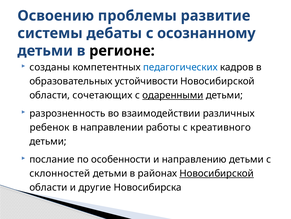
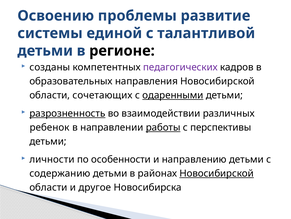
дебаты: дебаты -> единой (114, 33)
осознанному: осознанному -> талантливой (206, 33)
педагогических colour: blue -> purple (180, 67)
устойчивости: устойчивости -> направления (146, 81)
разрозненность underline: none -> present (67, 113)
работы underline: none -> present (163, 127)
креативного: креативного -> перспективы (221, 127)
послание: послание -> личности (52, 159)
склонностей: склонностей -> содержанию (60, 173)
другие: другие -> другое (95, 187)
